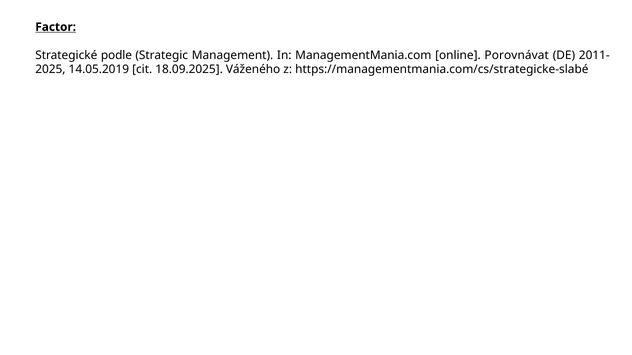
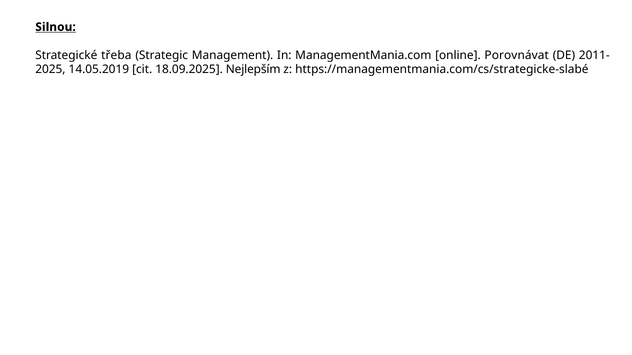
Factor: Factor -> Silnou (56, 27)
podle: podle -> třeba (116, 55)
Váženého: Váženého -> Nejlepším (253, 70)
